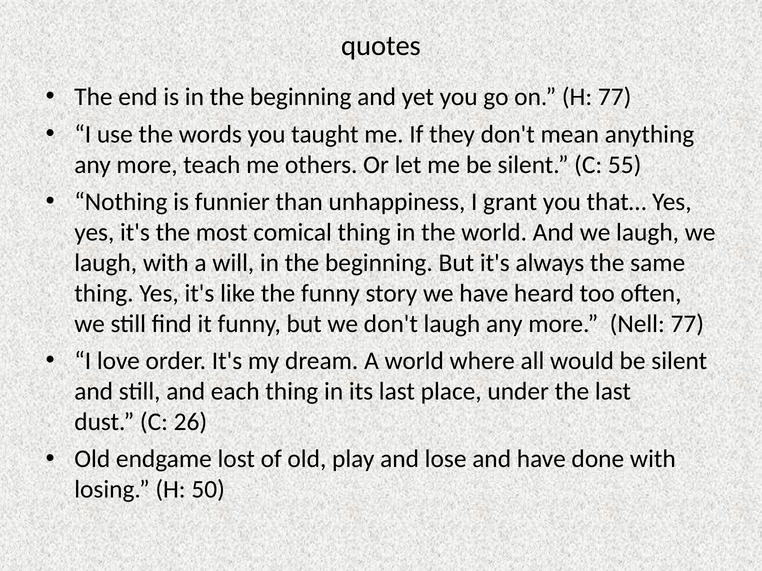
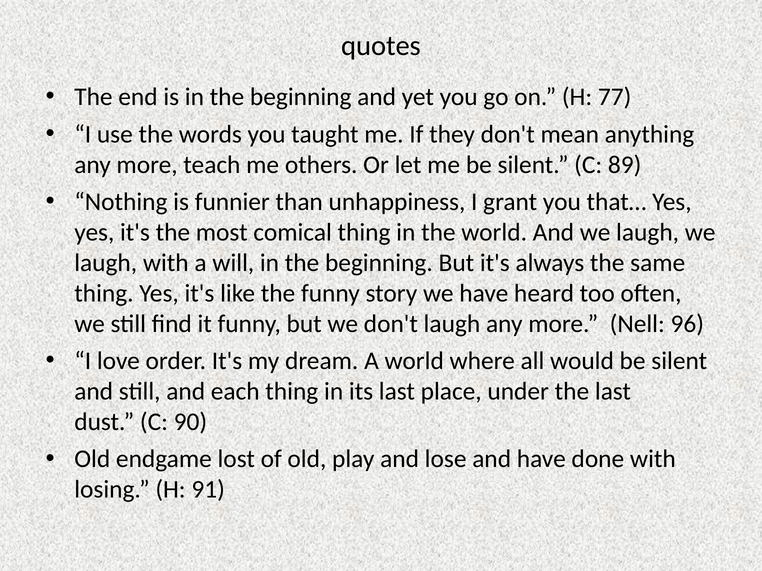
55: 55 -> 89 (625, 165)
Nell 77: 77 -> 96 (687, 324)
26: 26 -> 90 (190, 422)
50: 50 -> 91 (208, 490)
